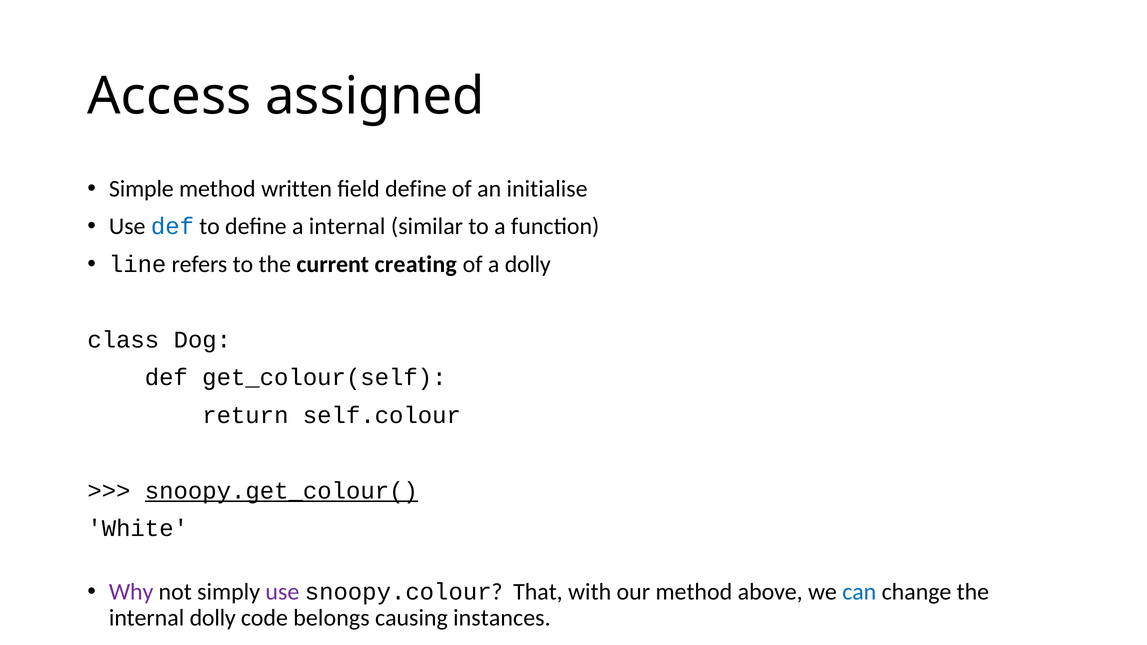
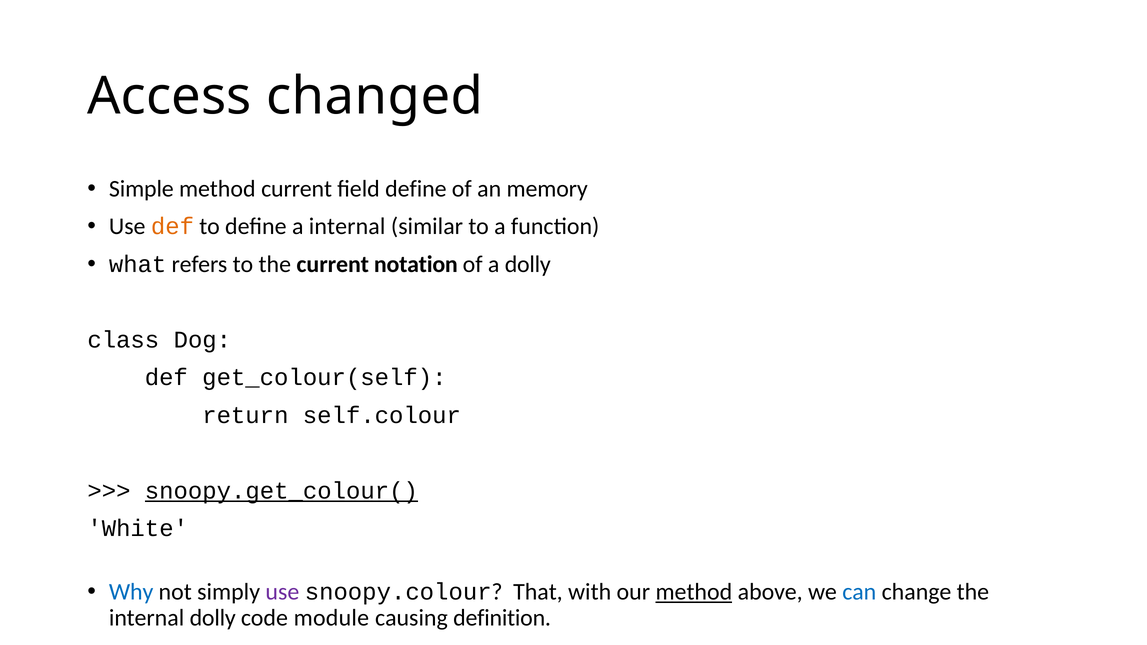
assigned: assigned -> changed (375, 96)
method written: written -> current (297, 189)
initialise: initialise -> memory (547, 189)
def colour: blue -> orange (172, 227)
line: line -> what (138, 264)
creating: creating -> notation (416, 264)
Why colour: purple -> blue (131, 592)
method underline: none -> present (694, 592)
belongs: belongs -> module (331, 618)
instances: instances -> definition (502, 618)
